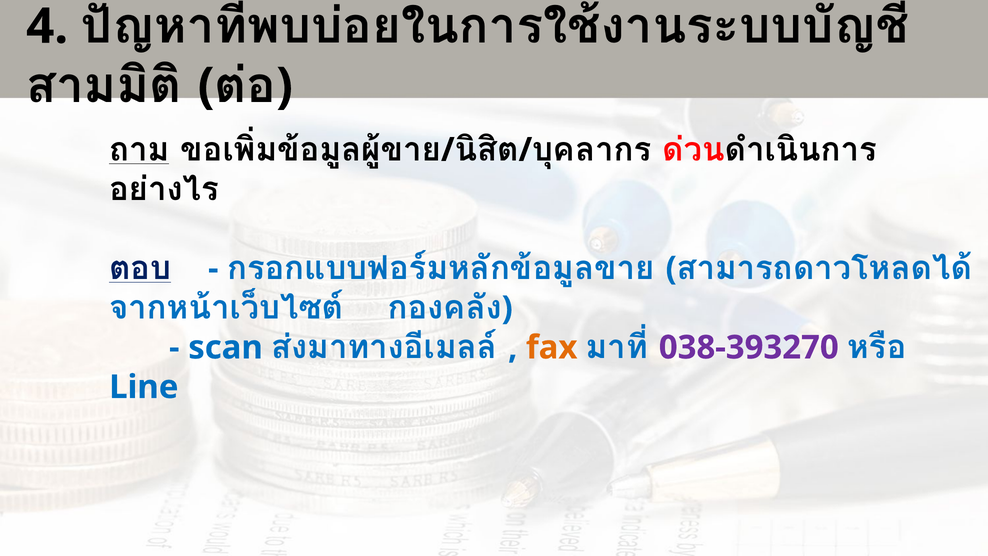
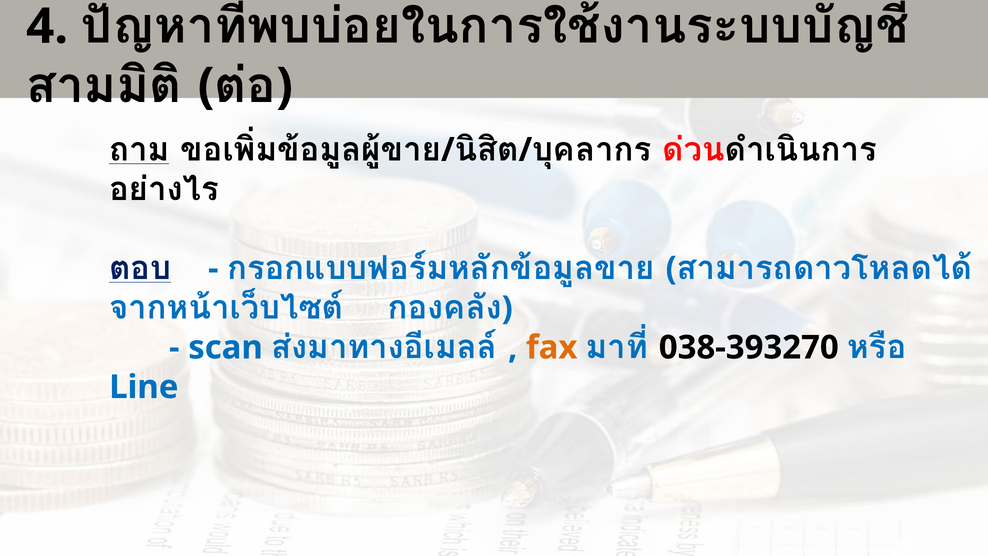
038-393270 colour: purple -> black (749, 347)
